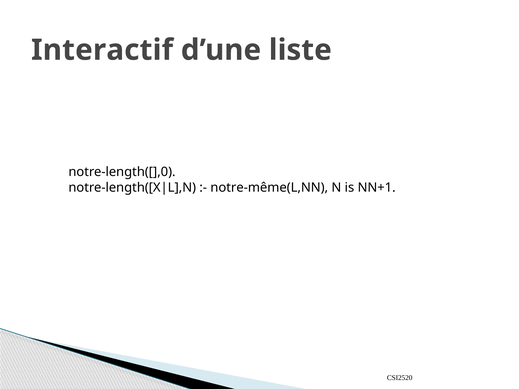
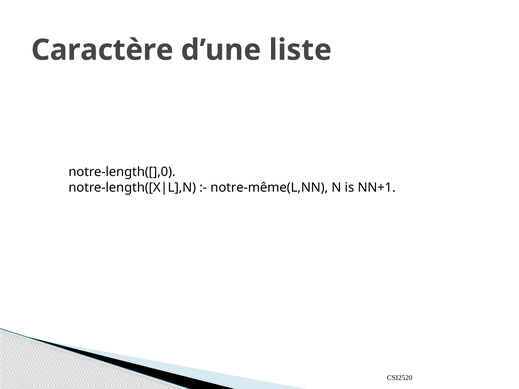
Interactif: Interactif -> Caractère (102, 50)
